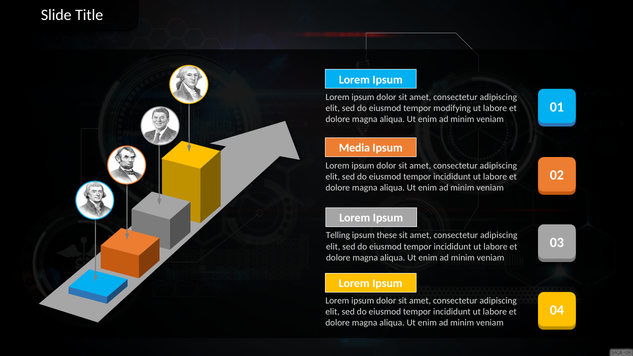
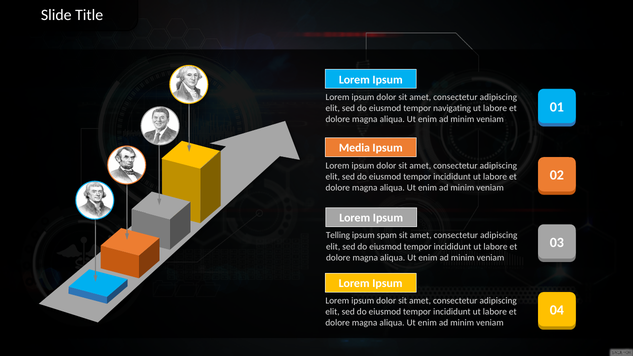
modifying: modifying -> navigating (452, 108)
these: these -> spam (387, 235)
